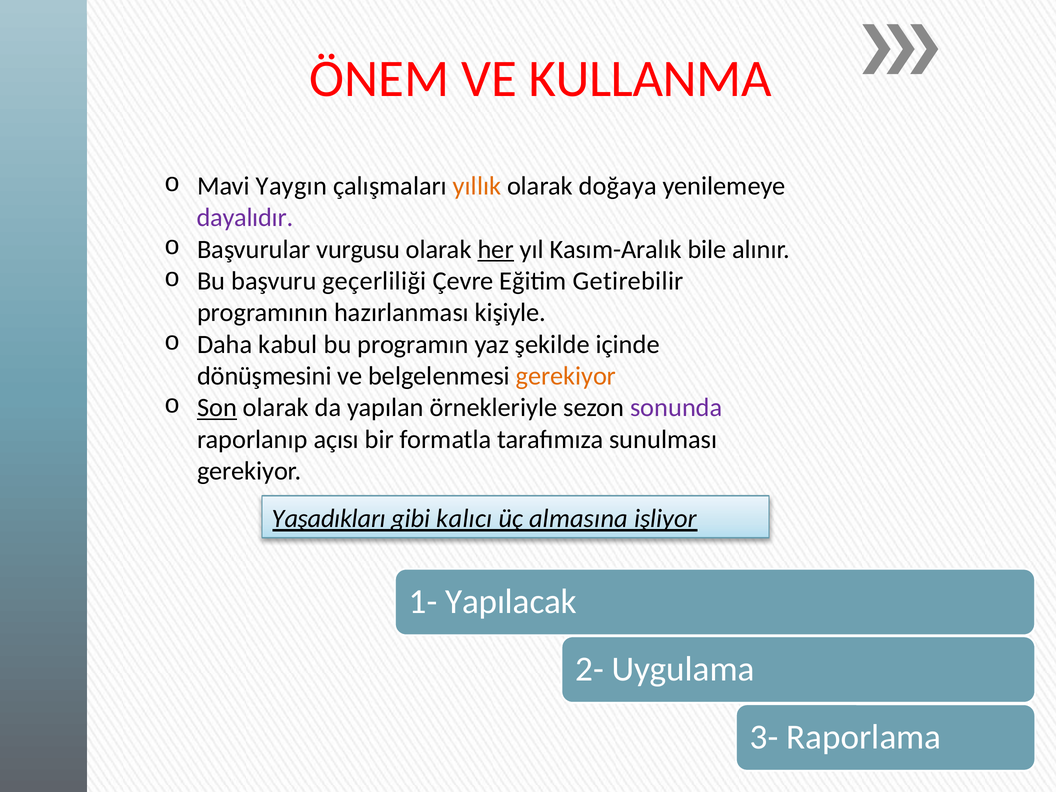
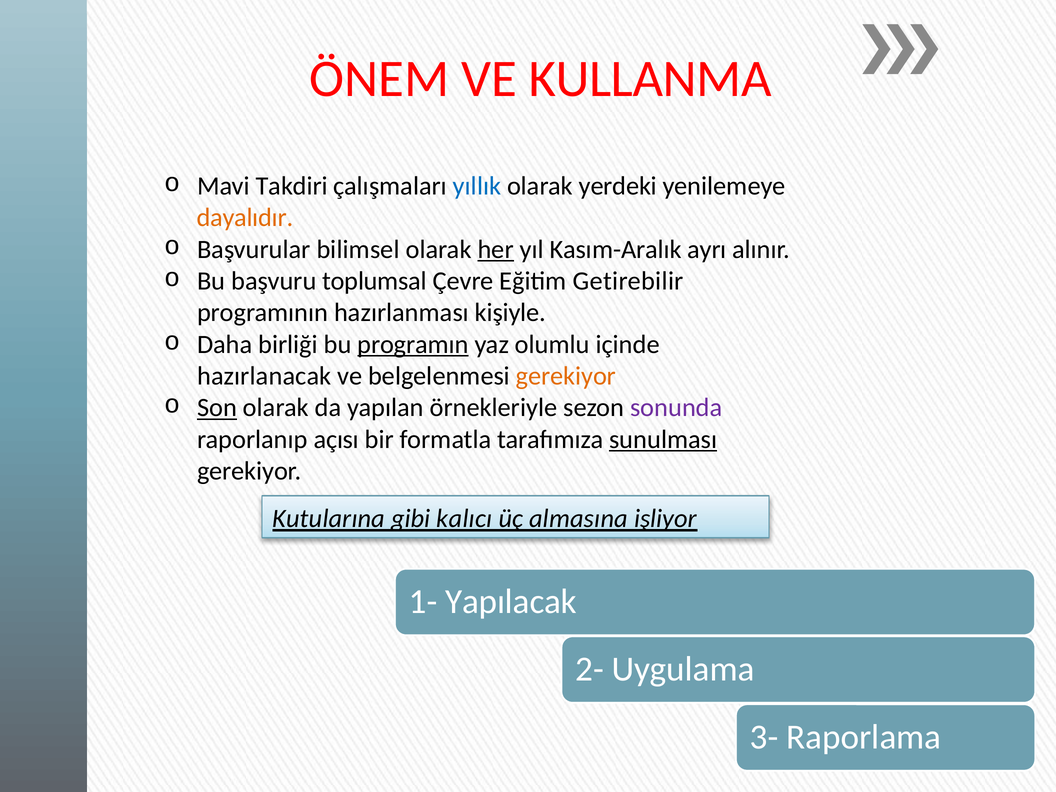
Yaygın: Yaygın -> Takdiri (292, 186)
yıllık colour: orange -> blue (477, 186)
doğaya: doğaya -> yerdeki (618, 186)
dayalıdır colour: purple -> orange (245, 218)
vurgusu: vurgusu -> bilimsel (358, 249)
bile: bile -> ayrı (707, 249)
geçerliliği: geçerliliği -> toplumsal (375, 281)
kabul: kabul -> birliği (288, 344)
programın underline: none -> present (413, 344)
şekilde: şekilde -> olumlu (552, 344)
dönüşmesini: dönüşmesini -> hazırlanacak (264, 376)
sunulması underline: none -> present (663, 439)
Yaşadıkları: Yaşadıkları -> Kutularına (329, 519)
